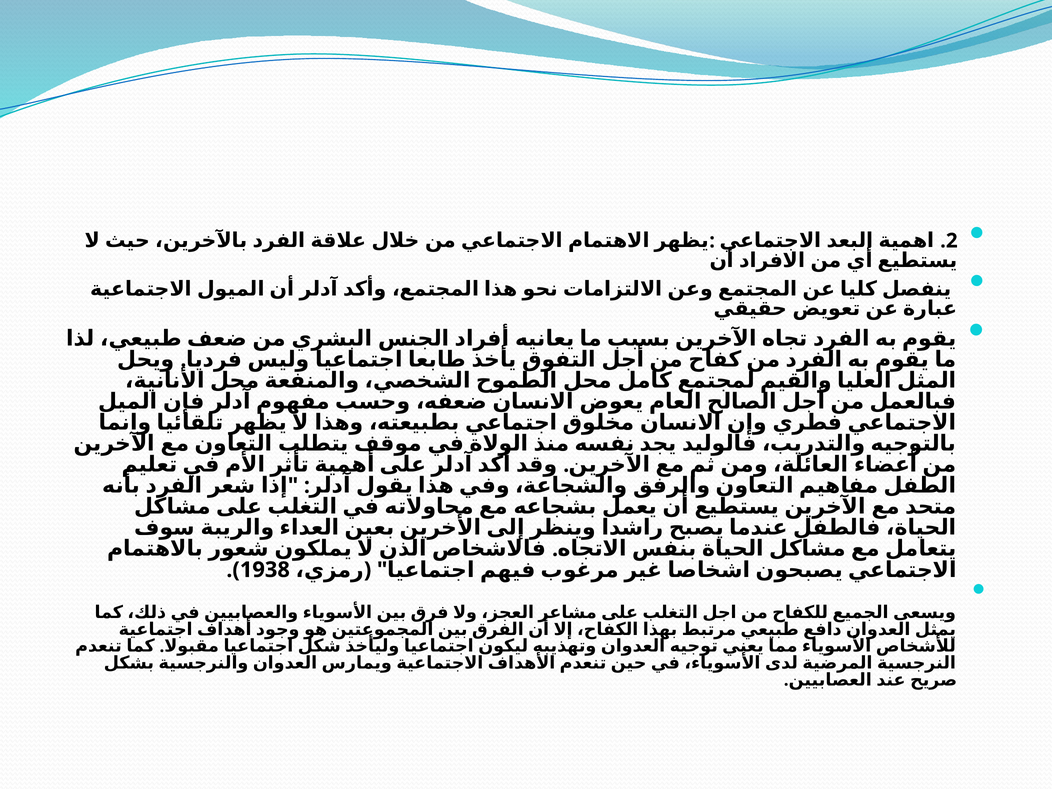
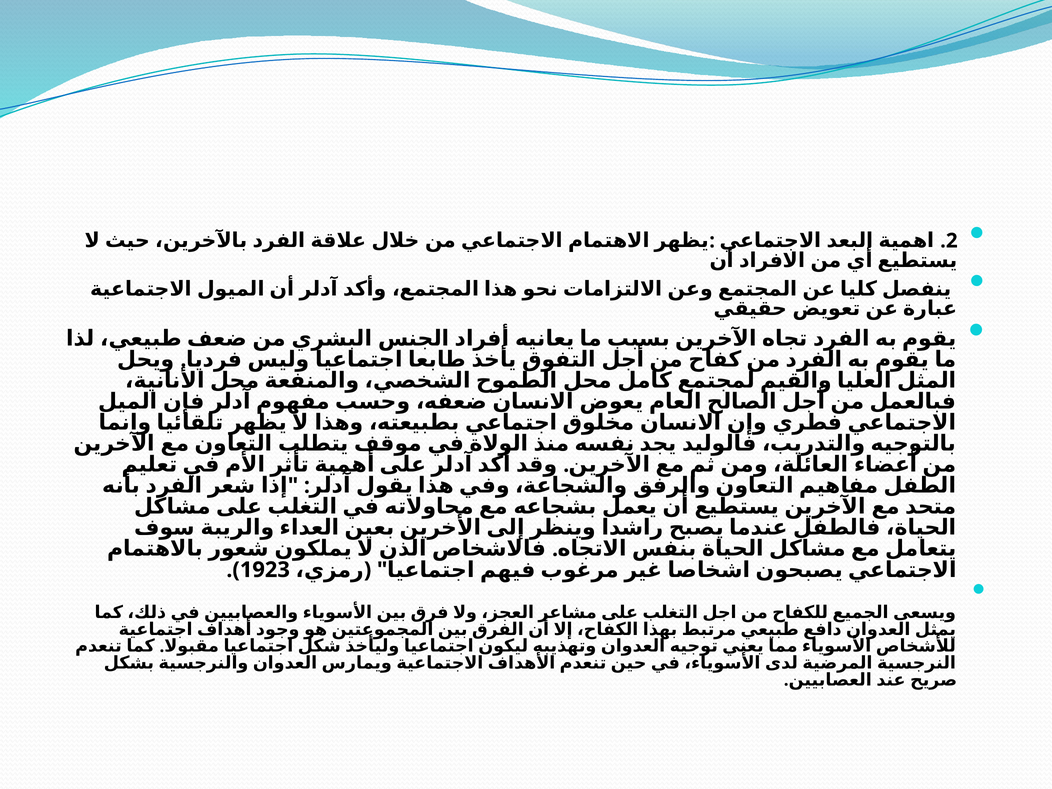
1938: 1938 -> 1923 (265, 570)
